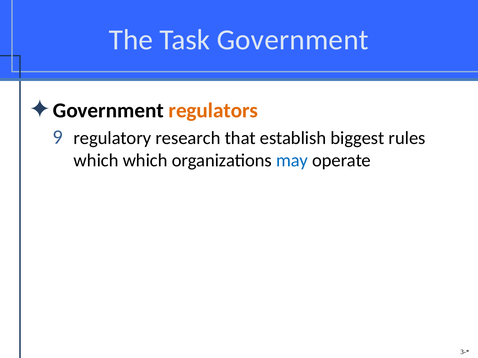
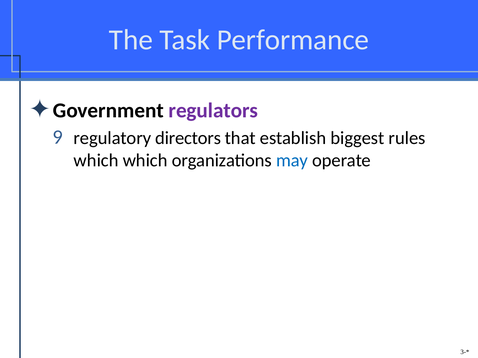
Task Government: Government -> Performance (293, 40)
regulators colour: orange -> purple (213, 111)
research: research -> directors (188, 138)
